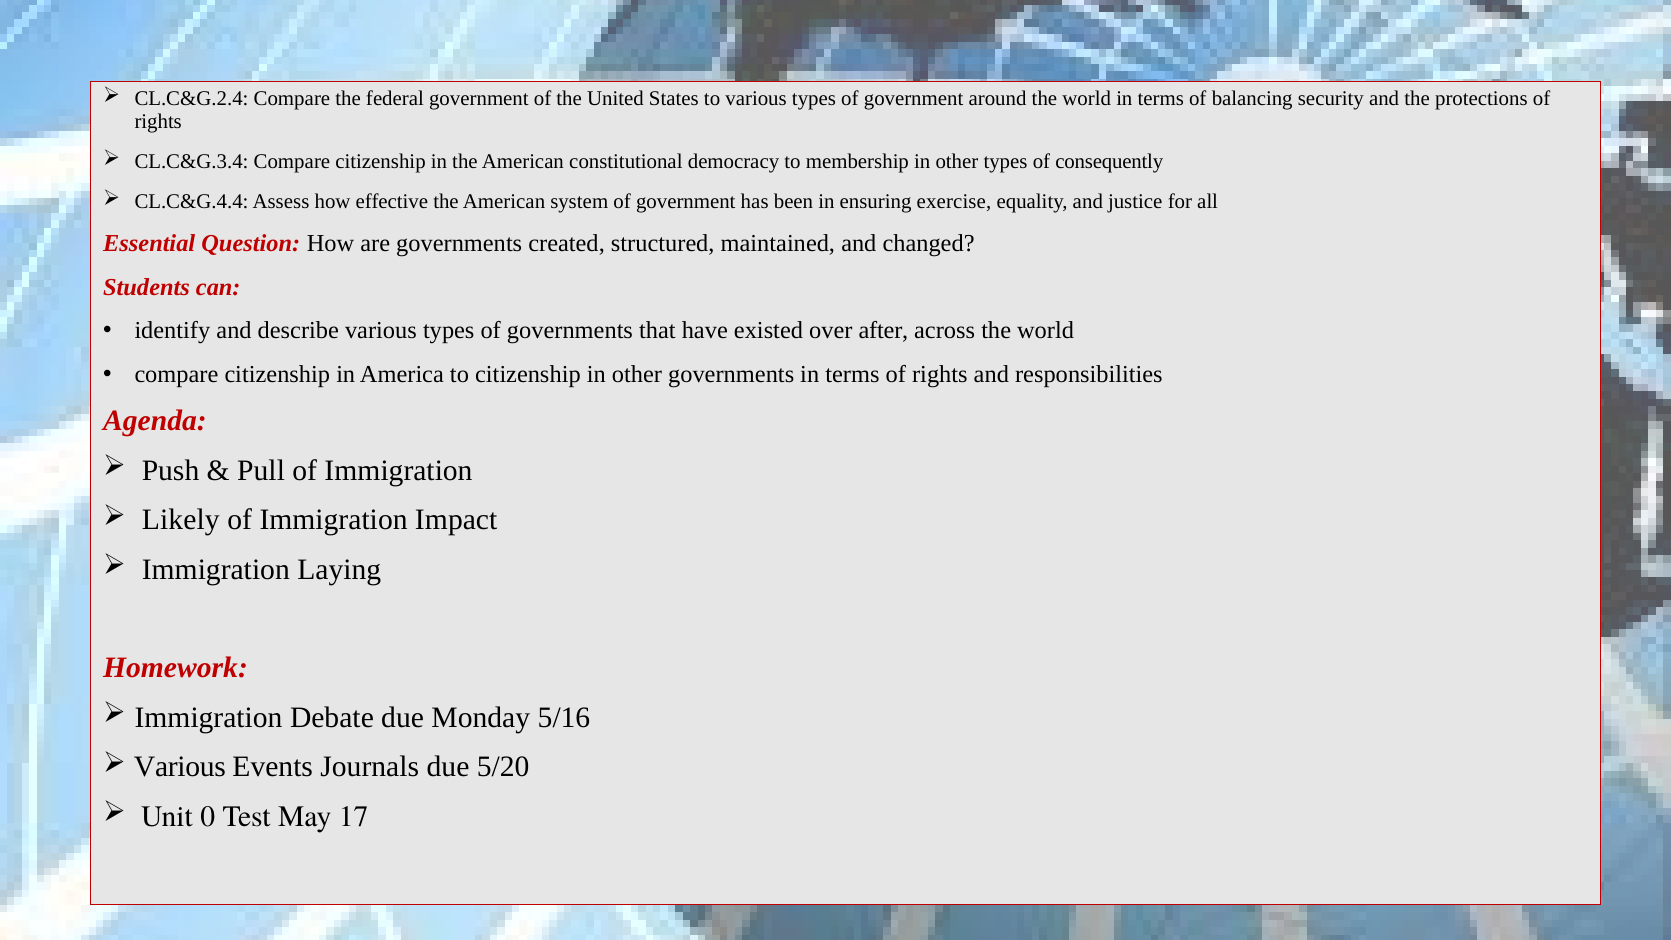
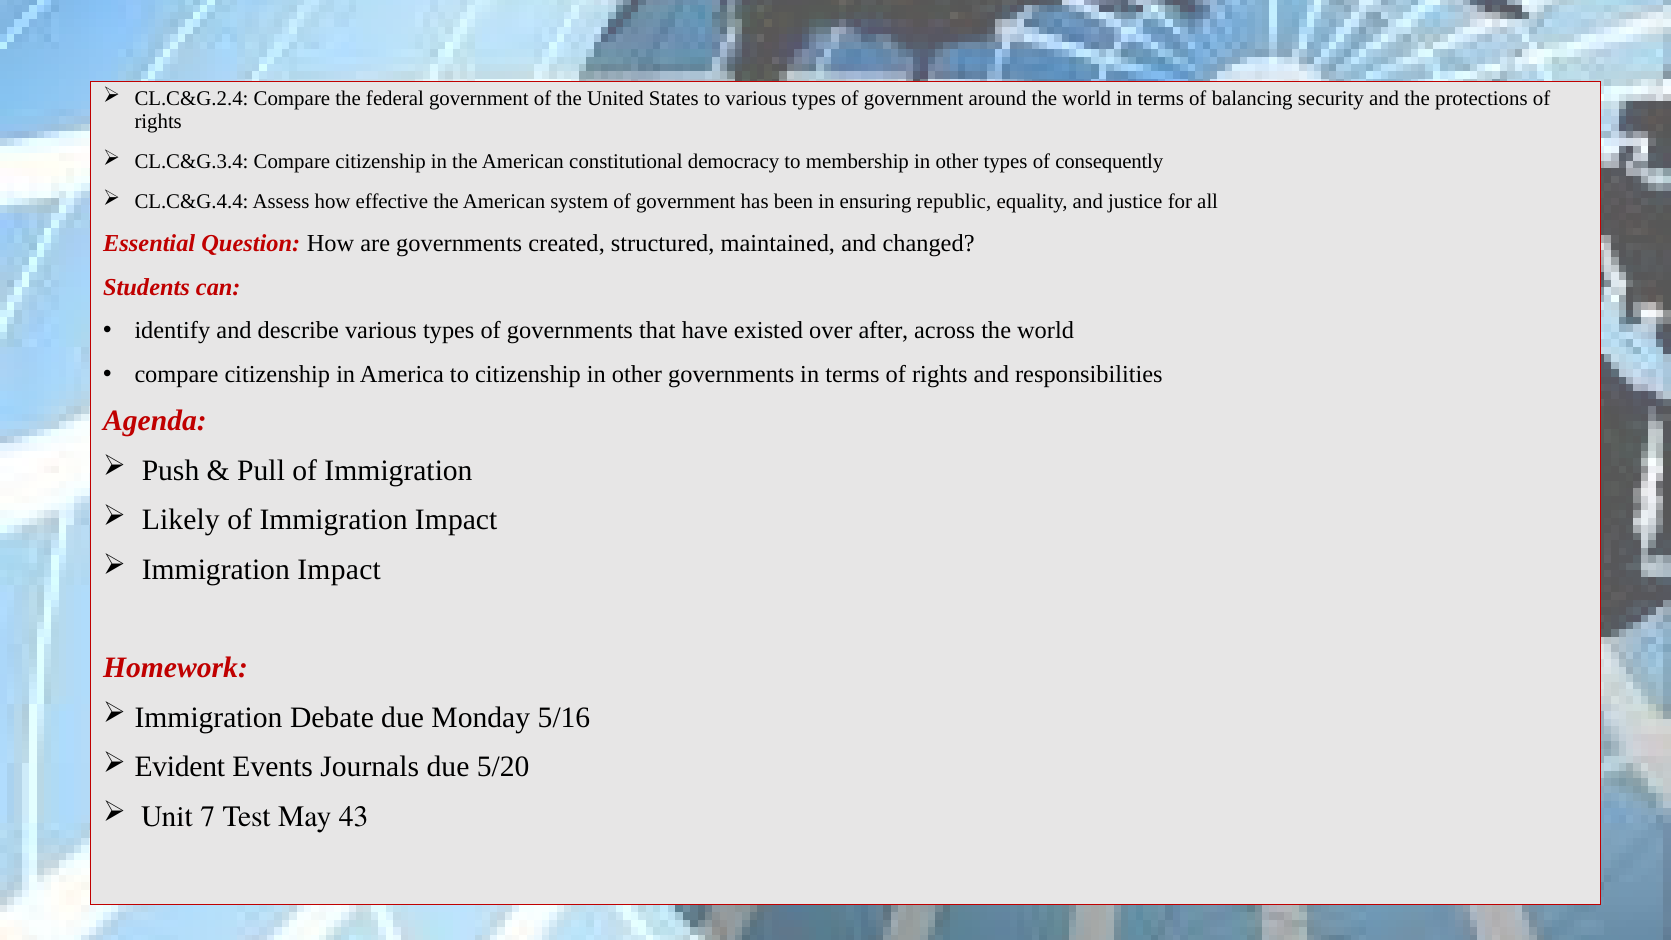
exercise: exercise -> republic (954, 201)
Laying: Laying -> Impact (339, 569)
Various: Various -> Evident (180, 767)
0: 0 -> 7 (208, 816)
17: 17 -> 43 (354, 816)
